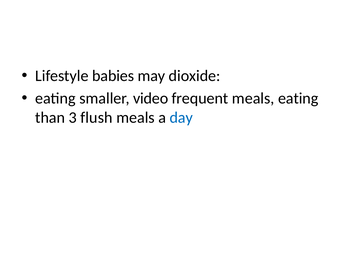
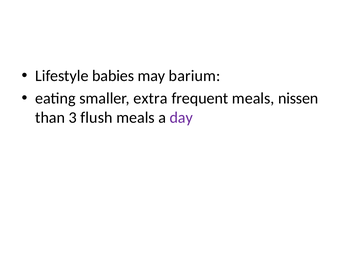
dioxide: dioxide -> barium (195, 76)
video: video -> extra (151, 98)
meals eating: eating -> nissen (298, 98)
day colour: blue -> purple (181, 117)
